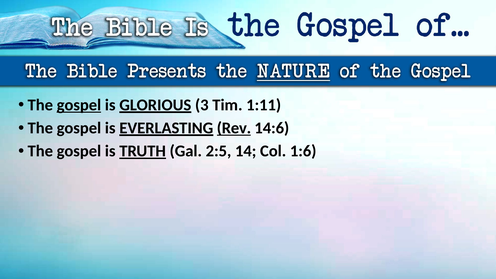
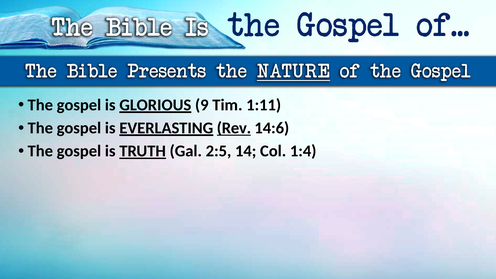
gospel underline: present -> none (79, 105)
3: 3 -> 9 (202, 105)
1:6: 1:6 -> 1:4 (303, 151)
